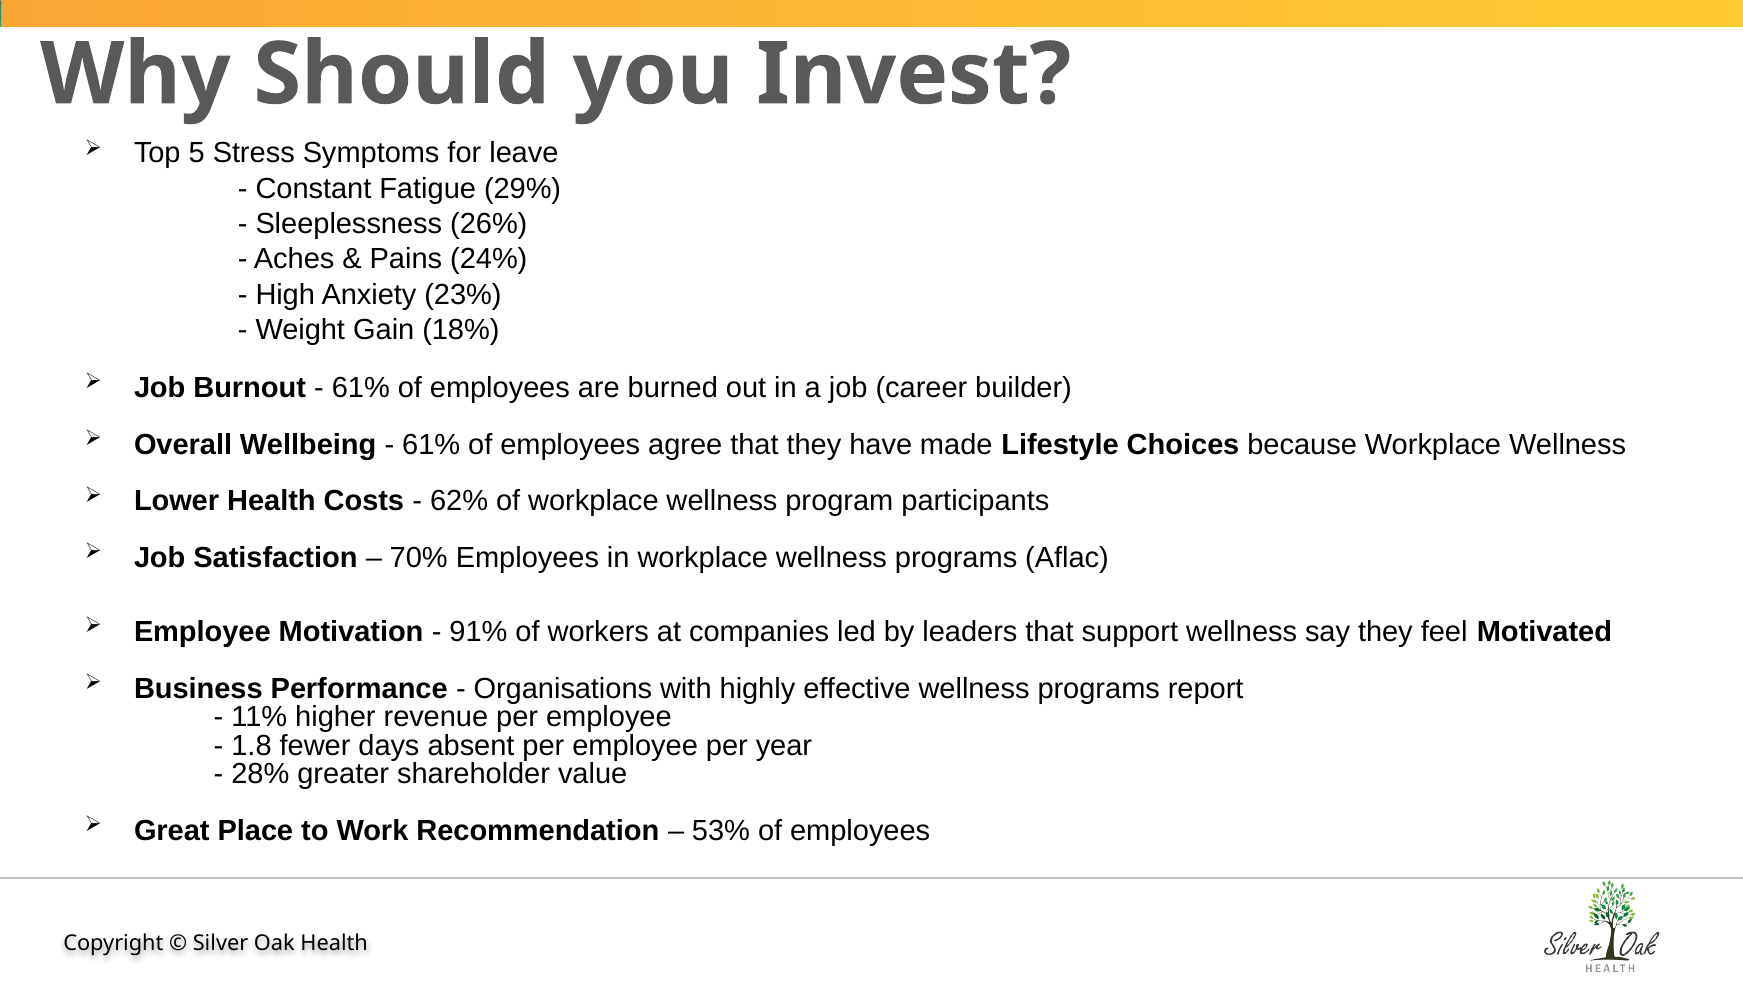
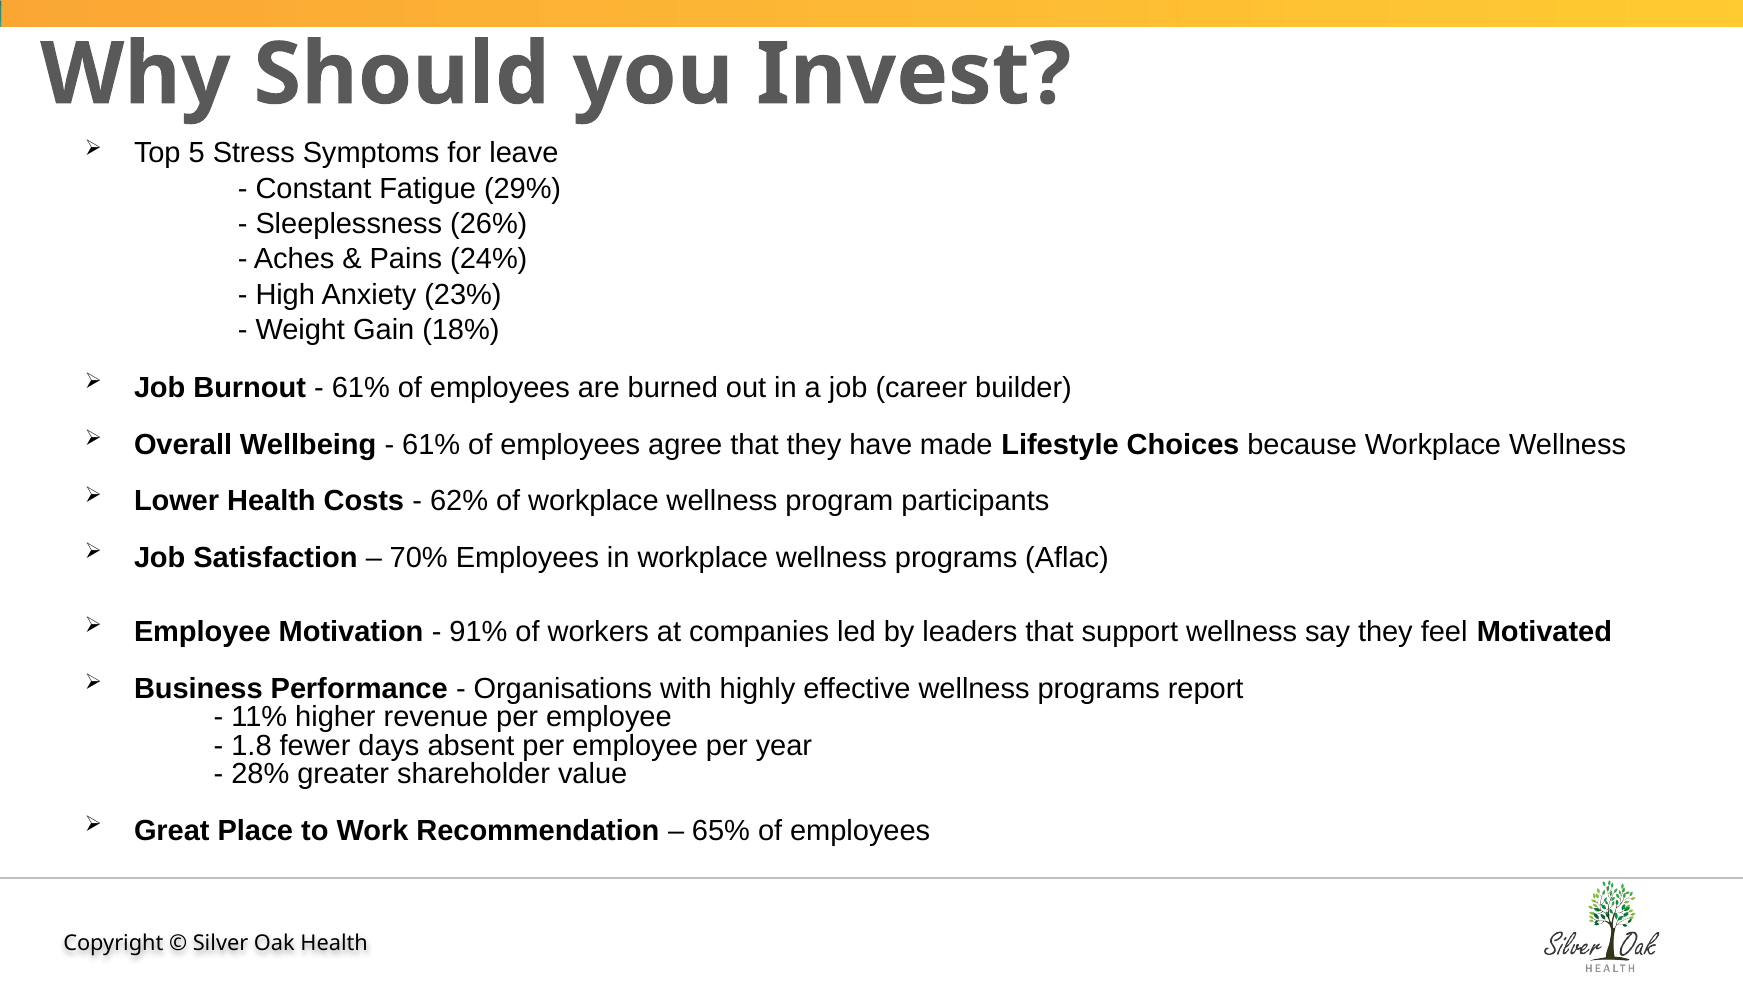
53%: 53% -> 65% (721, 830)
